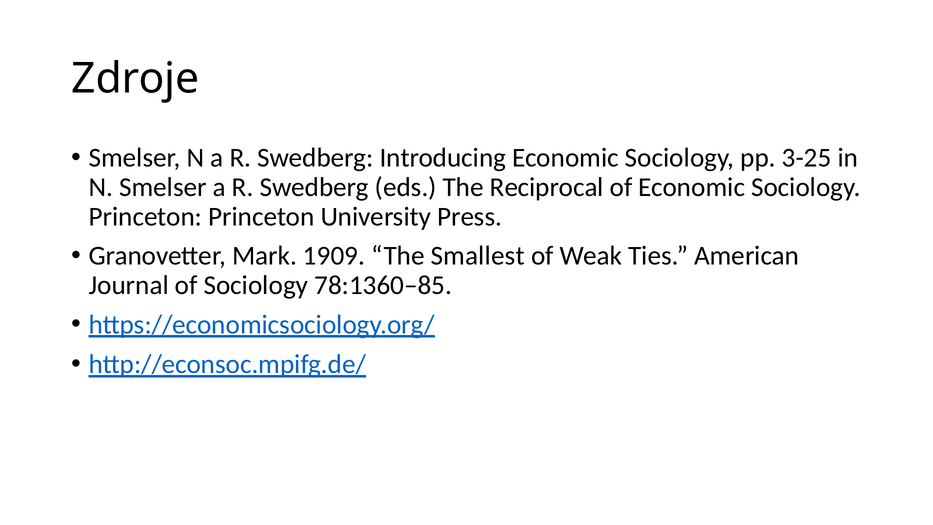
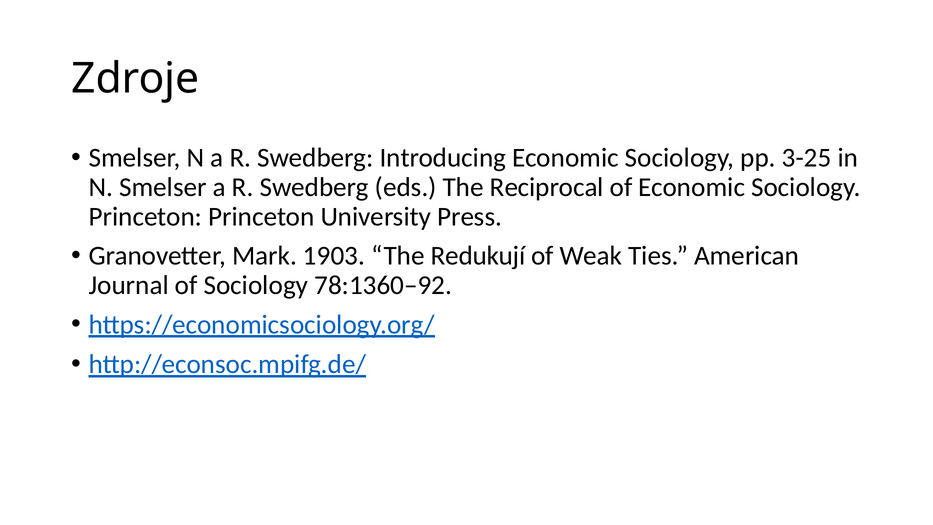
1909: 1909 -> 1903 (334, 256)
Smallest: Smallest -> Redukují (478, 256)
78:1360–85: 78:1360–85 -> 78:1360–92 (383, 285)
